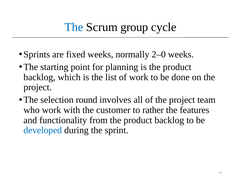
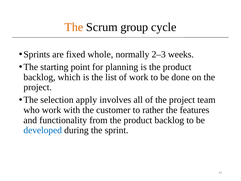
The colour: blue -> orange (74, 27)
fixed weeks: weeks -> whole (100, 54)
2–0: 2–0 -> 2–3 (159, 54)
round: round -> apply (86, 100)
